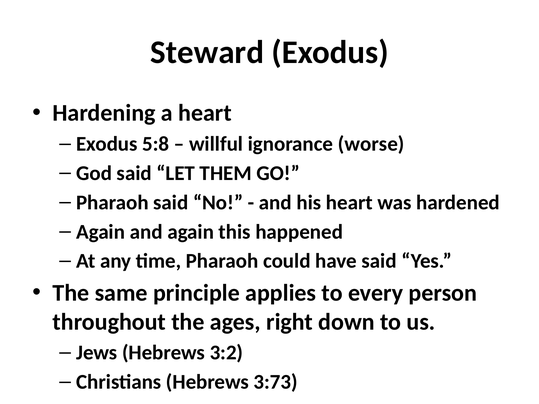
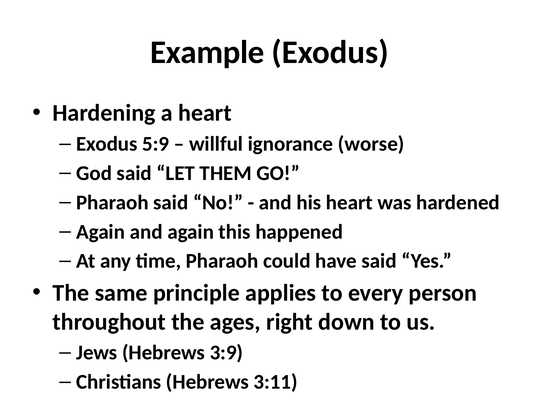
Steward: Steward -> Example (207, 52)
5:8: 5:8 -> 5:9 (156, 144)
3:2: 3:2 -> 3:9 (226, 353)
3:73: 3:73 -> 3:11 (276, 382)
